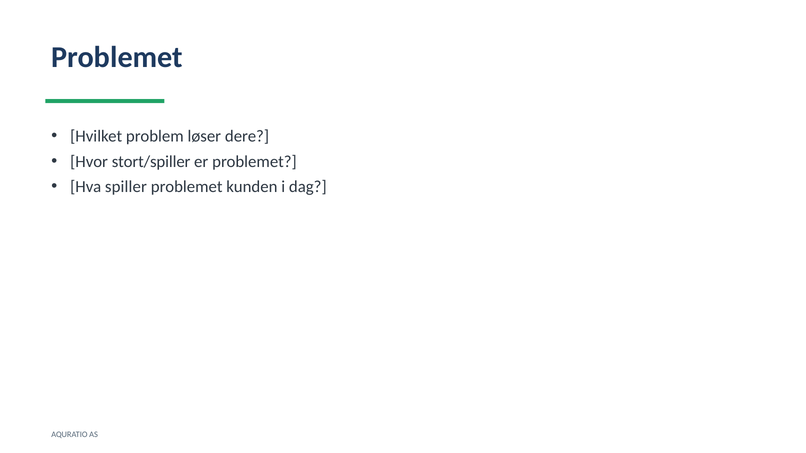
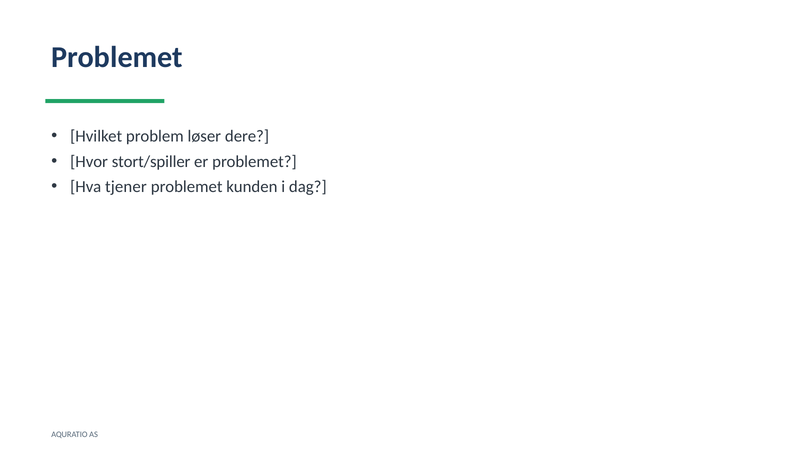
spiller: spiller -> tjener (126, 187)
